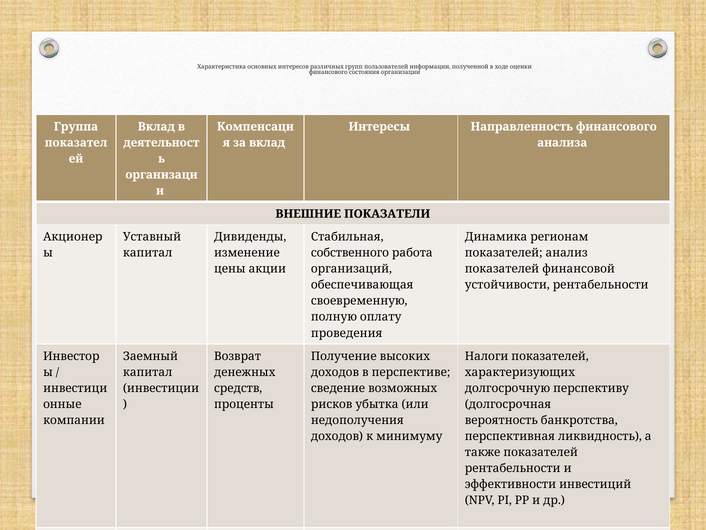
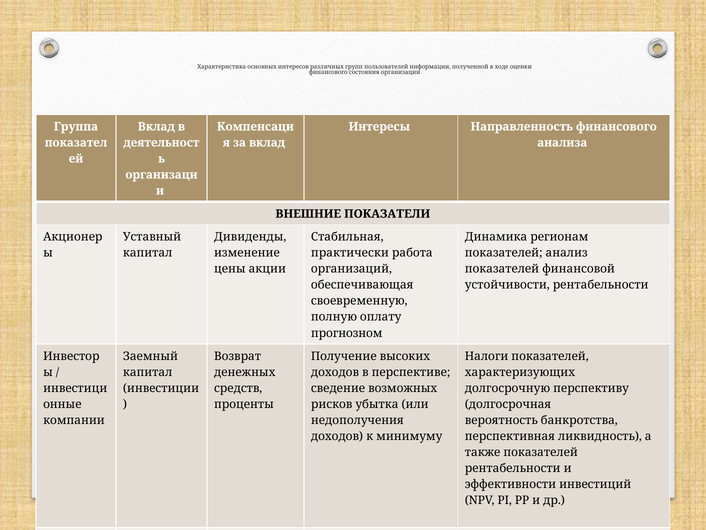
собственного: собственного -> практически (350, 253)
проведения: проведения -> прогнозном (347, 333)
